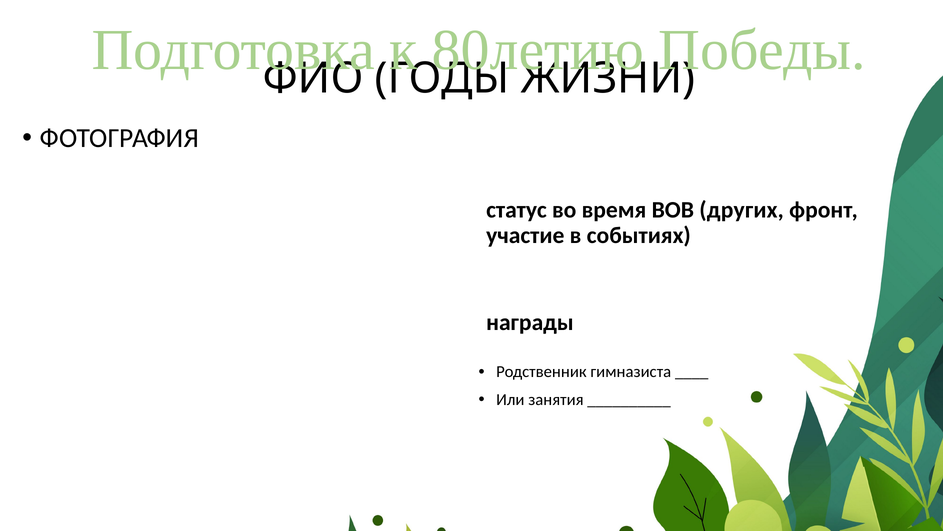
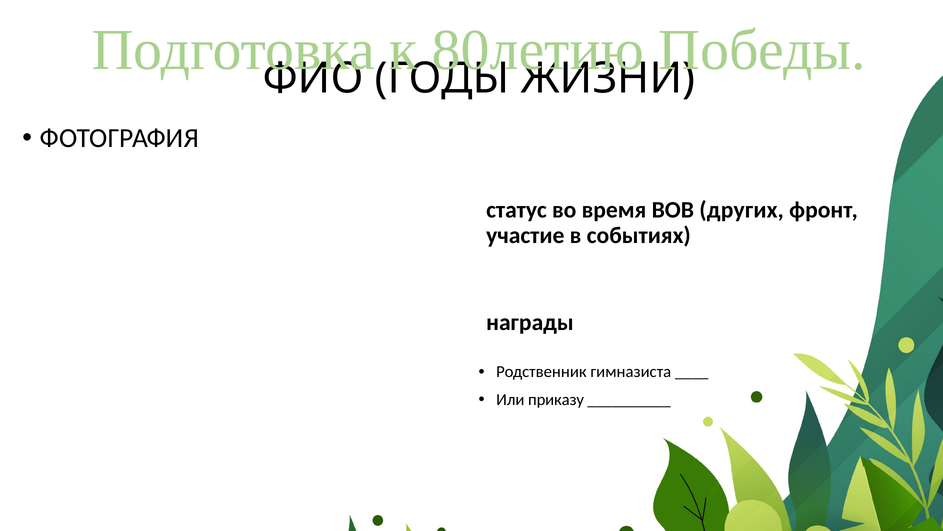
занятия: занятия -> приказу (556, 399)
